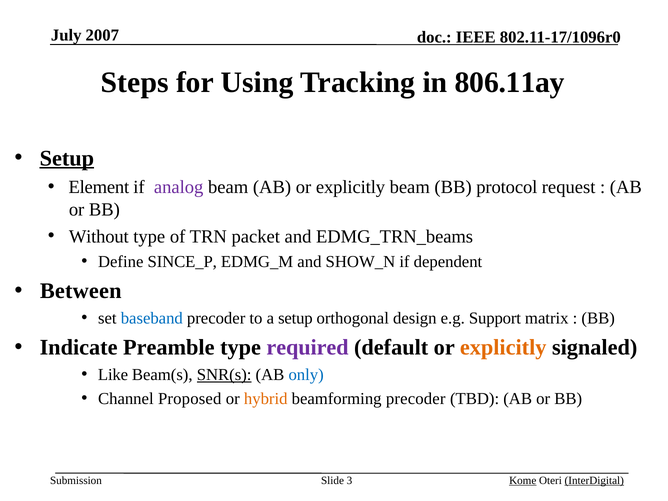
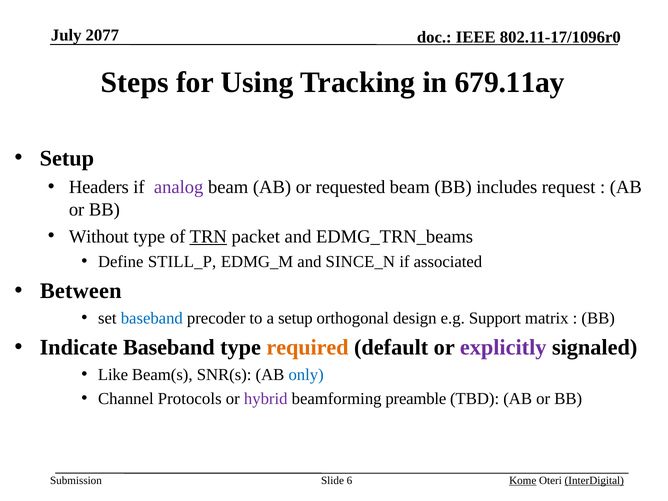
2007: 2007 -> 2077 (102, 35)
806.11ay: 806.11ay -> 679.11ay (510, 82)
Setup underline: present -> none (67, 158)
Element: Element -> Headers (99, 187)
AB or explicitly: explicitly -> requested (351, 187)
protocol: protocol -> includes (507, 187)
TRN underline: none -> present (208, 236)
SINCE_P: SINCE_P -> STILL_P (182, 262)
SHOW_N: SHOW_N -> SINCE_N (360, 262)
dependent: dependent -> associated (448, 262)
Indicate Preamble: Preamble -> Baseband (169, 347)
required colour: purple -> orange (308, 347)
explicitly colour: orange -> purple (503, 347)
SNR(s underline: present -> none (224, 375)
Proposed: Proposed -> Protocols (190, 399)
hybrid colour: orange -> purple (266, 399)
beamforming precoder: precoder -> preamble (416, 399)
3: 3 -> 6 (350, 480)
